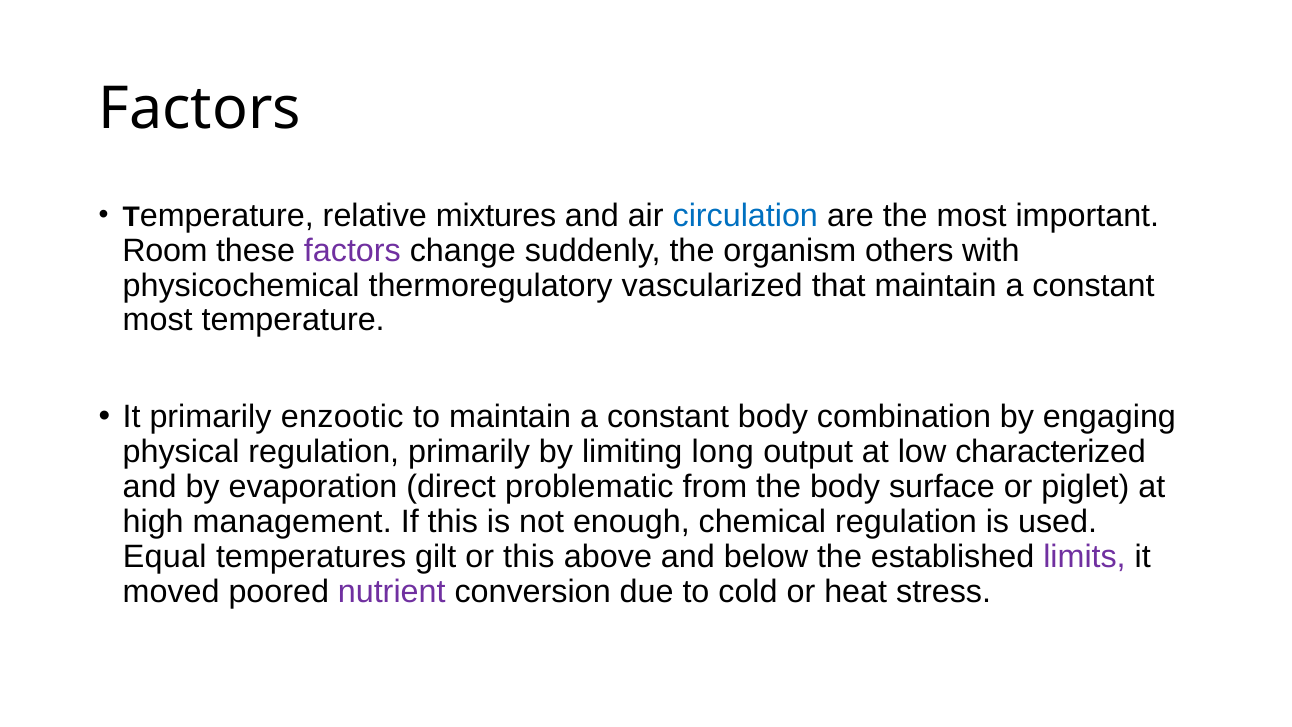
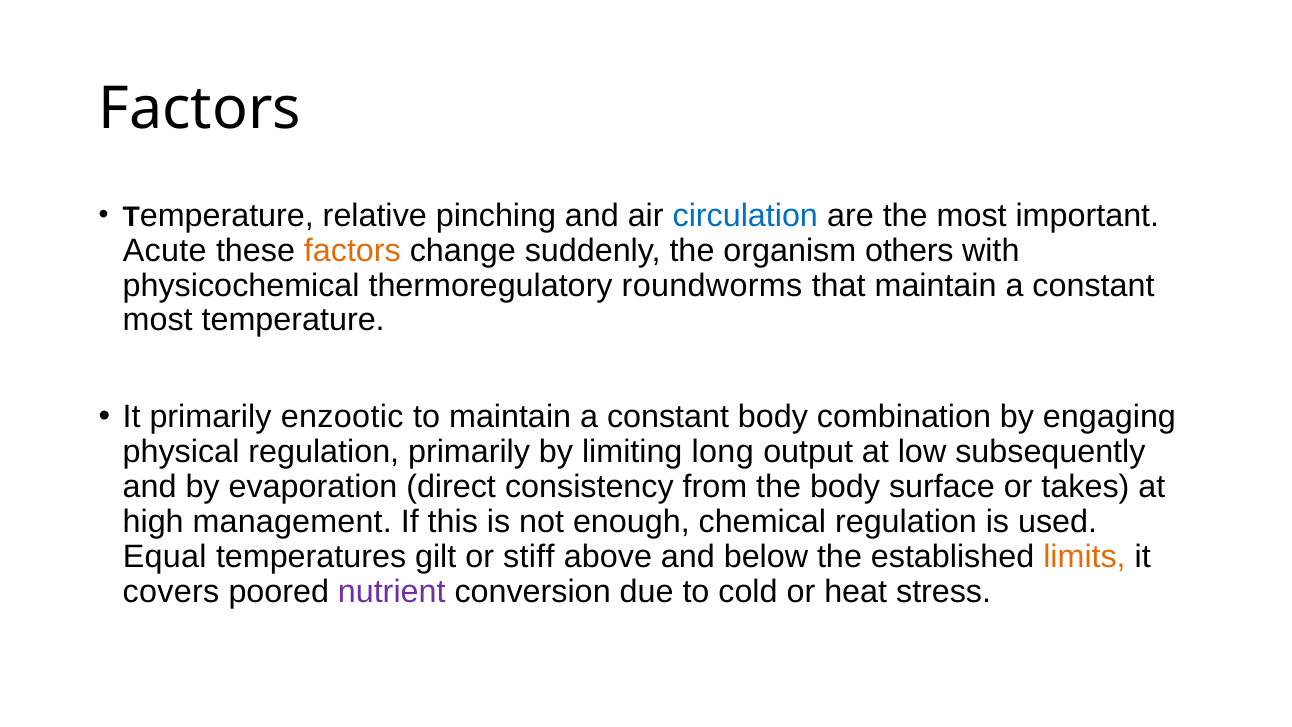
mixtures: mixtures -> pinching (496, 216)
Room: Room -> Acute (165, 250)
factors colour: purple -> orange (352, 250)
vascularized: vascularized -> roundworms (712, 285)
characterized: characterized -> subsequently (1050, 452)
problematic: problematic -> consistency (589, 487)
piglet: piglet -> takes (1085, 487)
or this: this -> stiff (529, 556)
limits colour: purple -> orange (1084, 556)
moved: moved -> covers (171, 591)
